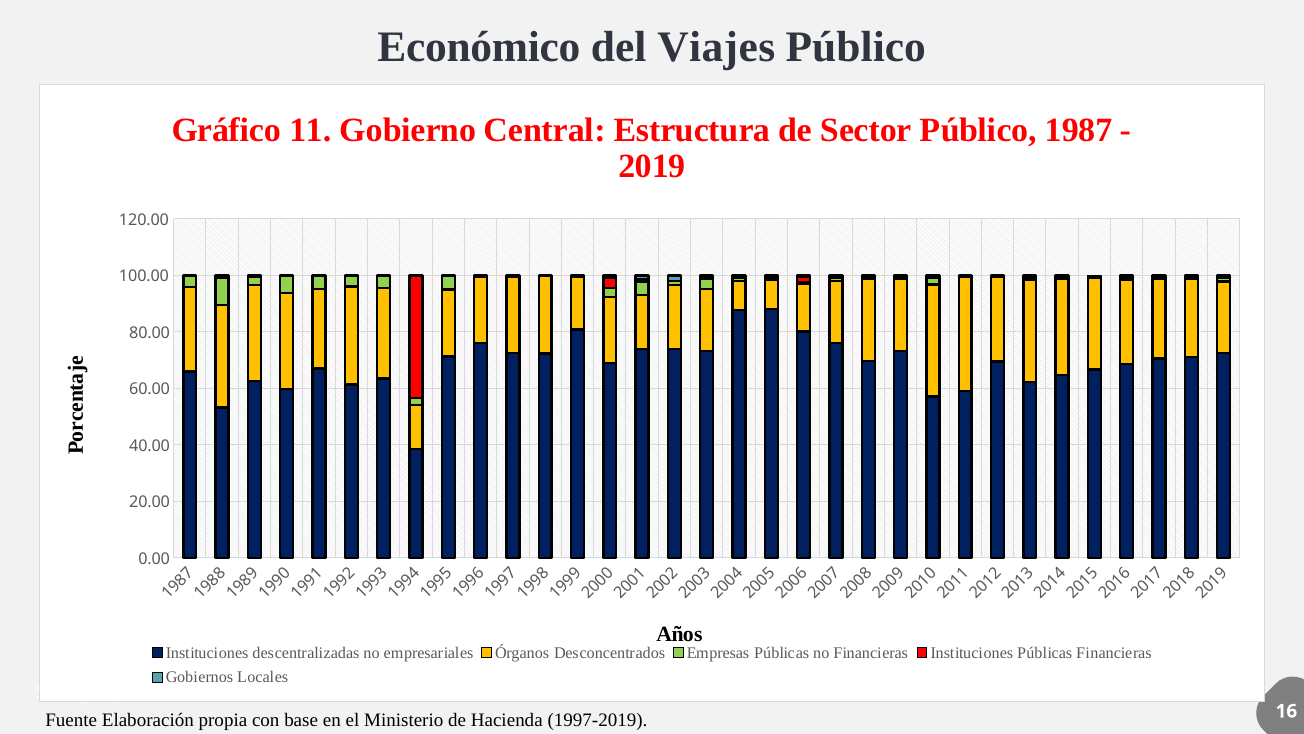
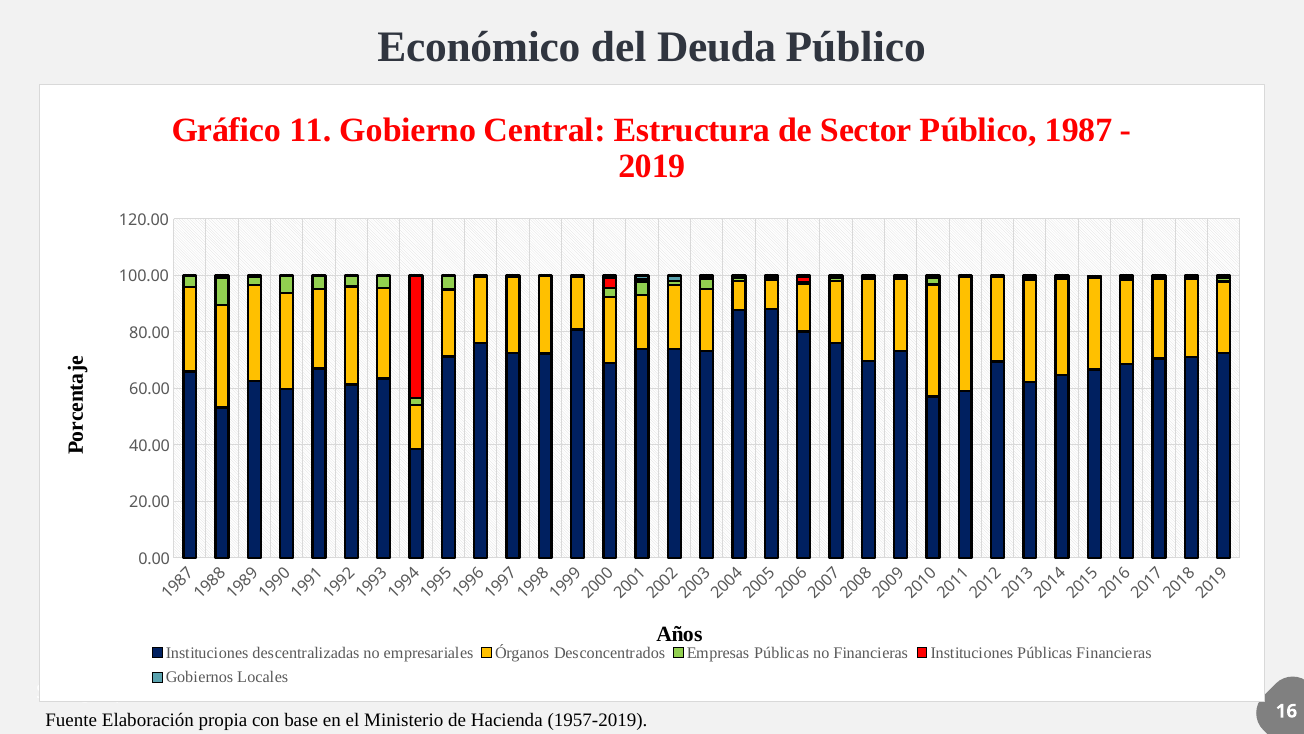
Viajes: Viajes -> Deuda (717, 47)
1997-2019: 1997-2019 -> 1957-2019 (598, 719)
